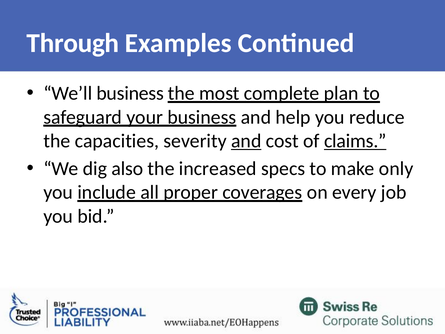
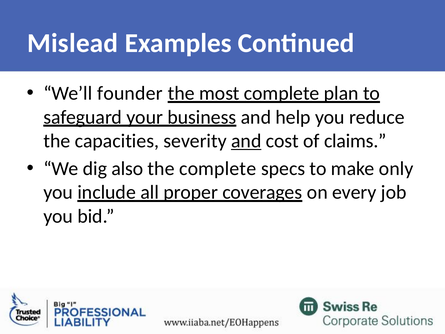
Through: Through -> Mislead (73, 43)
We’ll business: business -> founder (130, 93)
claims underline: present -> none (355, 141)
the increased: increased -> complete (218, 169)
